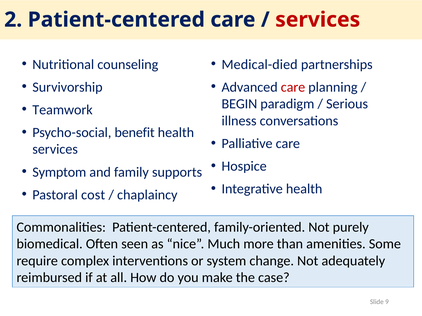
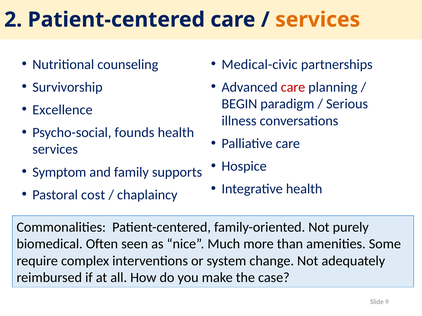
services colour: red -> orange (318, 20)
Medical-died: Medical-died -> Medical-civic (260, 64)
Teamwork: Teamwork -> Excellence (62, 110)
benefit: benefit -> founds (134, 133)
